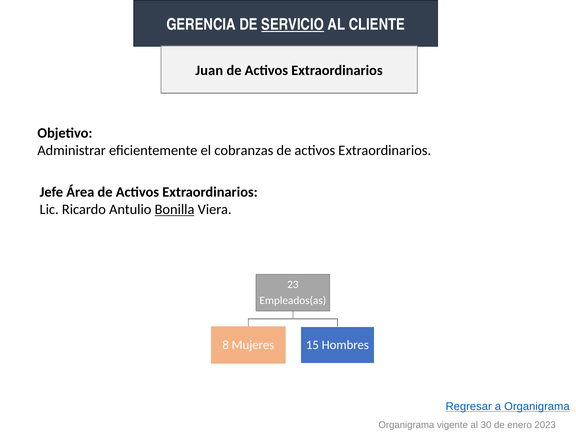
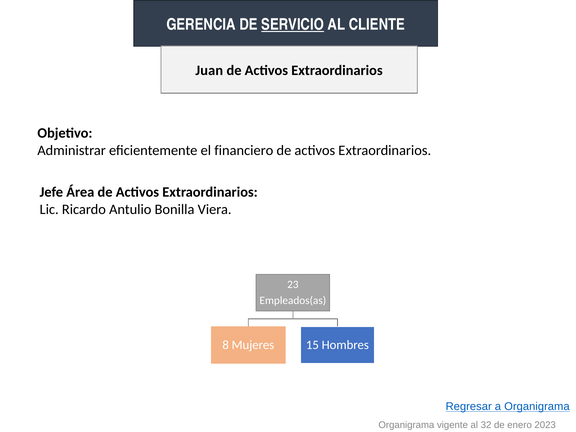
cobranzas: cobranzas -> financiero (244, 150)
Bonilla underline: present -> none (175, 209)
30: 30 -> 32 (486, 425)
